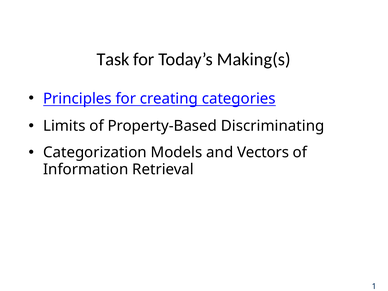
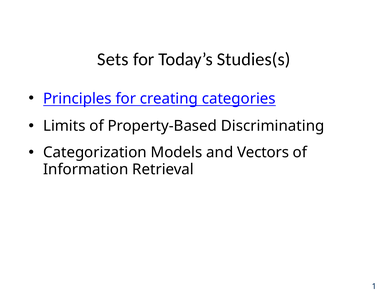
Task: Task -> Sets (113, 59)
Making(s: Making(s -> Studies(s (254, 59)
